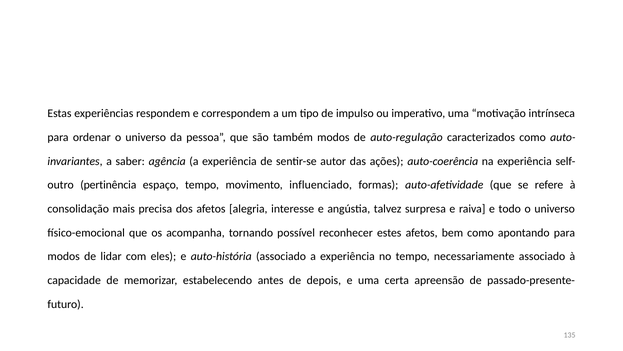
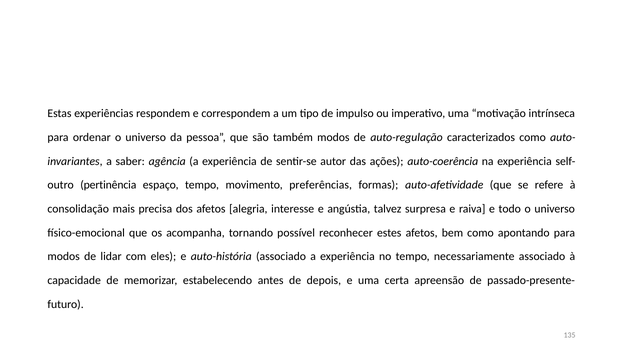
influenciado: influenciado -> preferências (321, 185)
